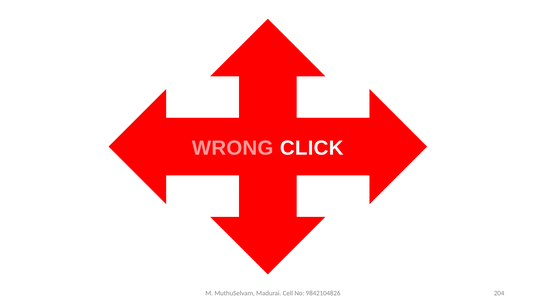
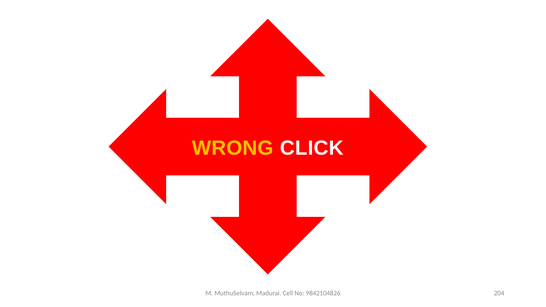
WRONG colour: pink -> yellow (233, 148)
